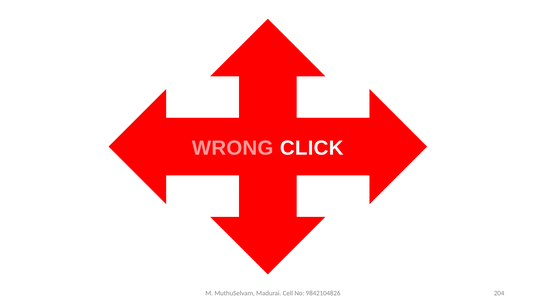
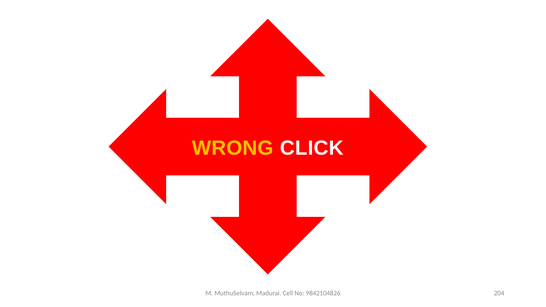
WRONG colour: pink -> yellow (233, 148)
